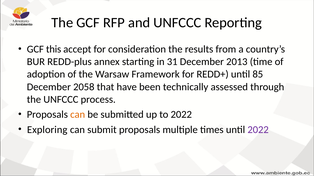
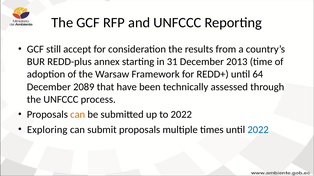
this: this -> still (54, 49)
85: 85 -> 64 (258, 75)
2058: 2058 -> 2089 (84, 87)
2022 colour: purple -> blue (258, 130)
